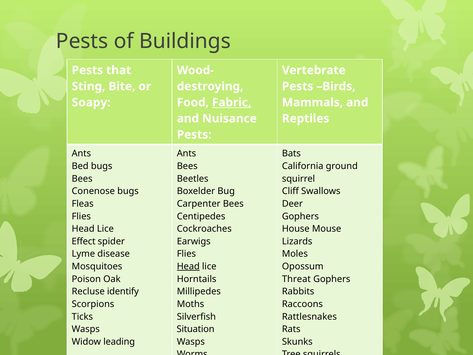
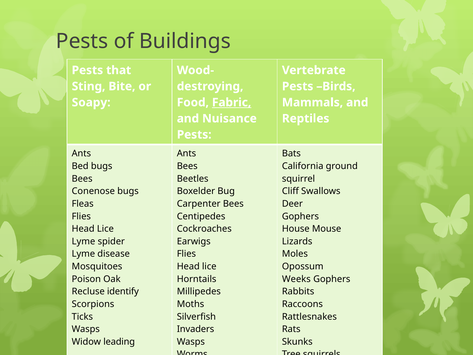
Effect: Effect -> Lyme (83, 241)
Head underline: present -> none (188, 266)
Threat: Threat -> Weeks (296, 279)
Situation: Situation -> Invaders (196, 329)
